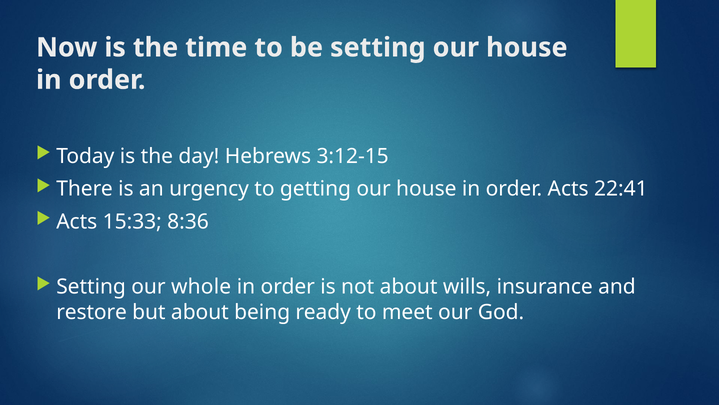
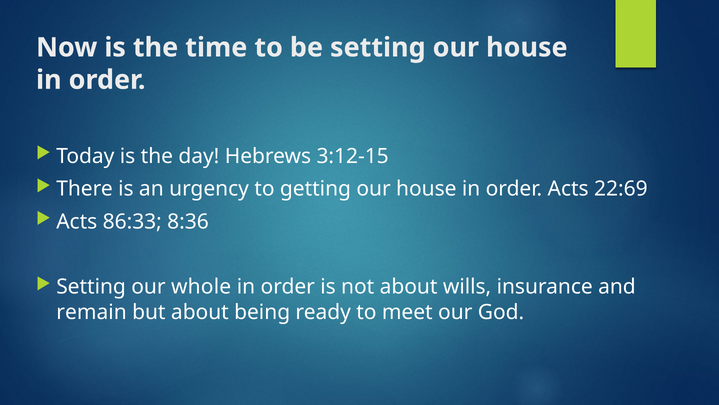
22:41: 22:41 -> 22:69 (621, 189)
15:33: 15:33 -> 86:33 (132, 221)
restore: restore -> remain (92, 312)
